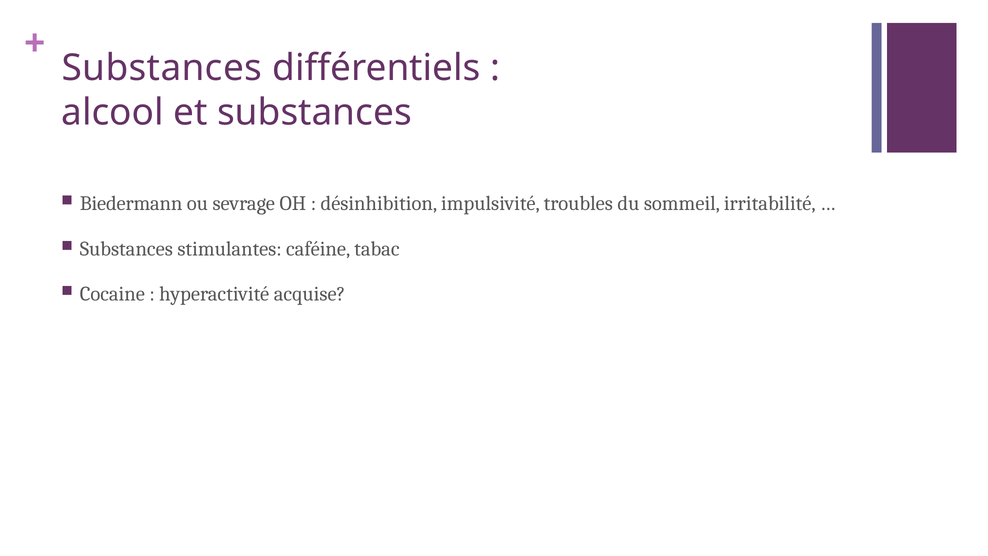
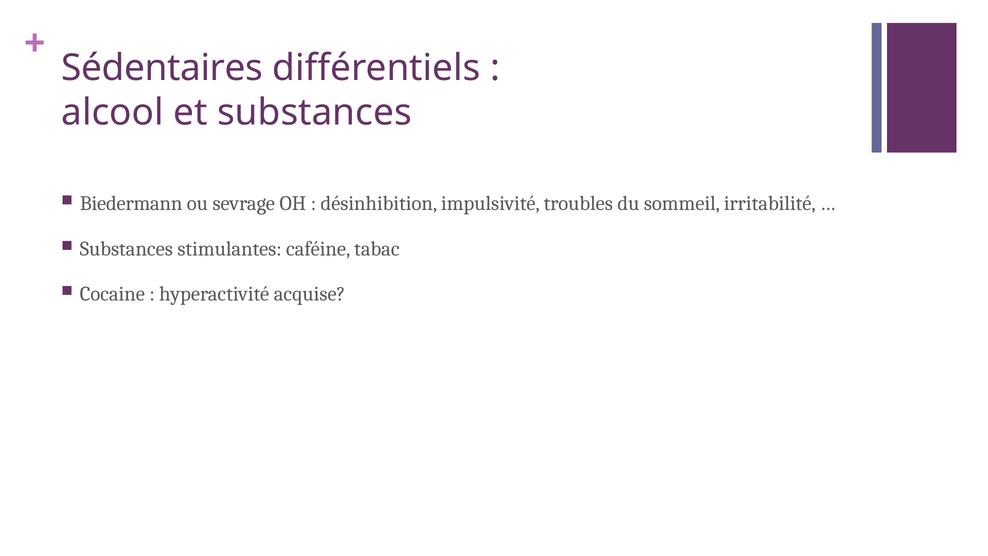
Substances: Substances -> Sédentaires (162, 68)
